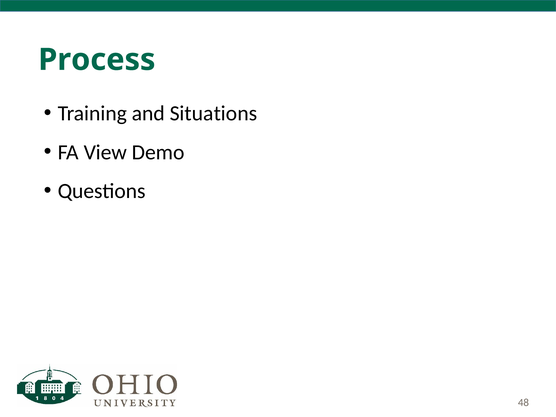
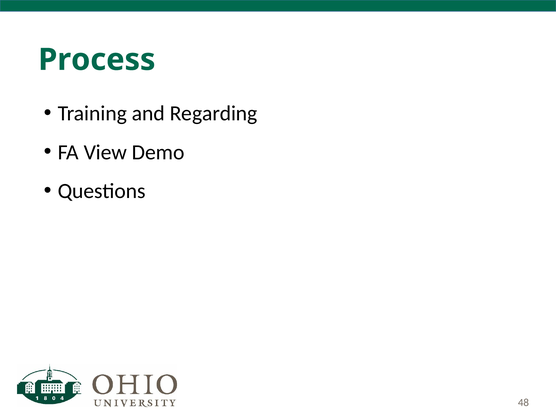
Situations: Situations -> Regarding (214, 113)
